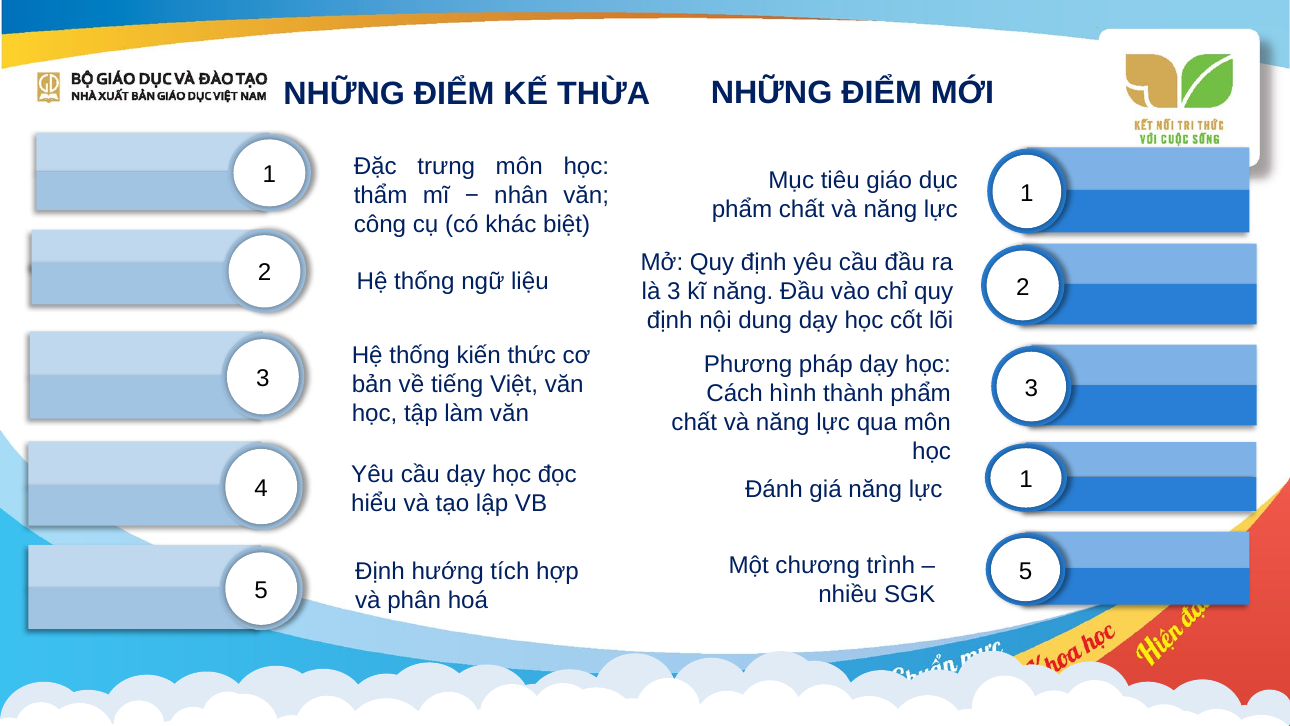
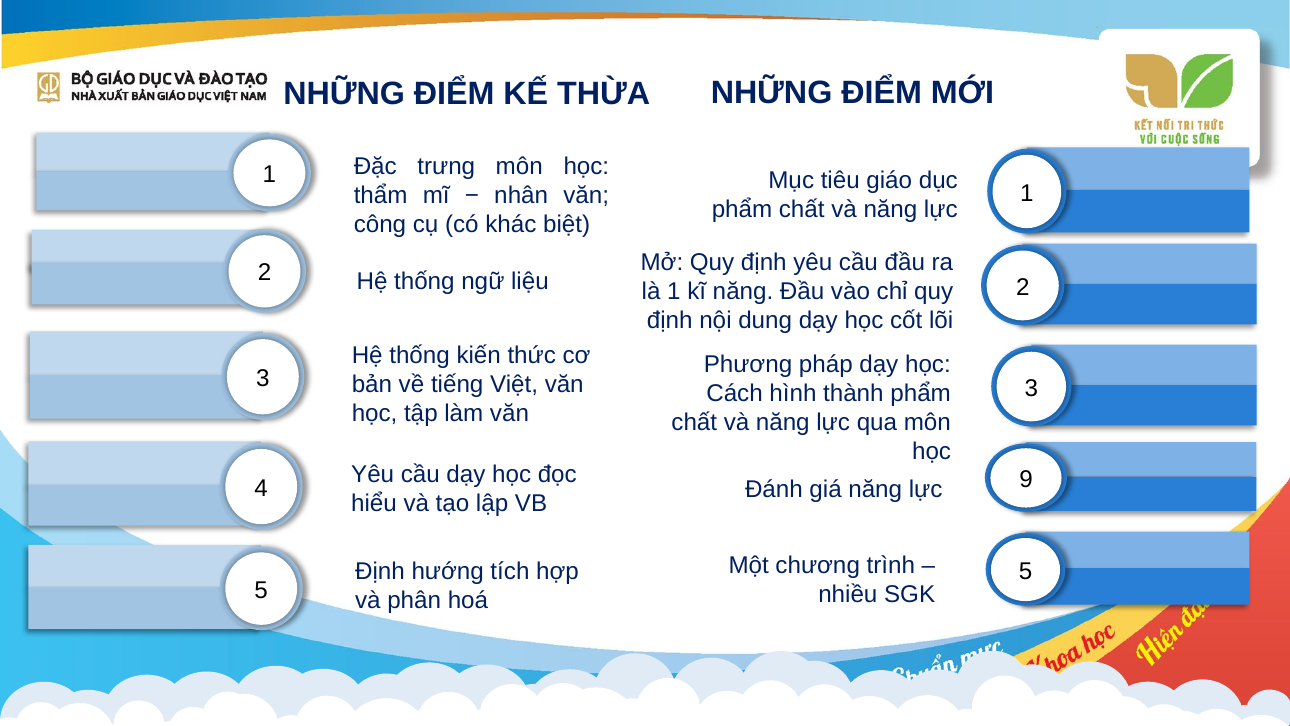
là 3: 3 -> 1 (674, 291)
4 1: 1 -> 9 (1026, 479)
